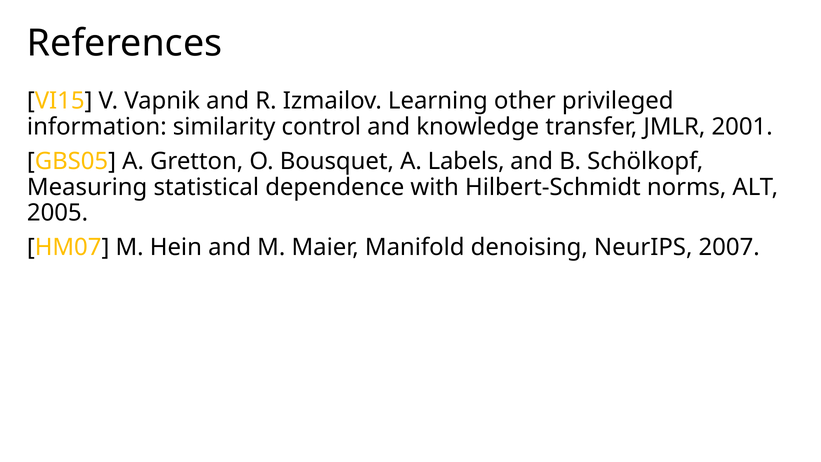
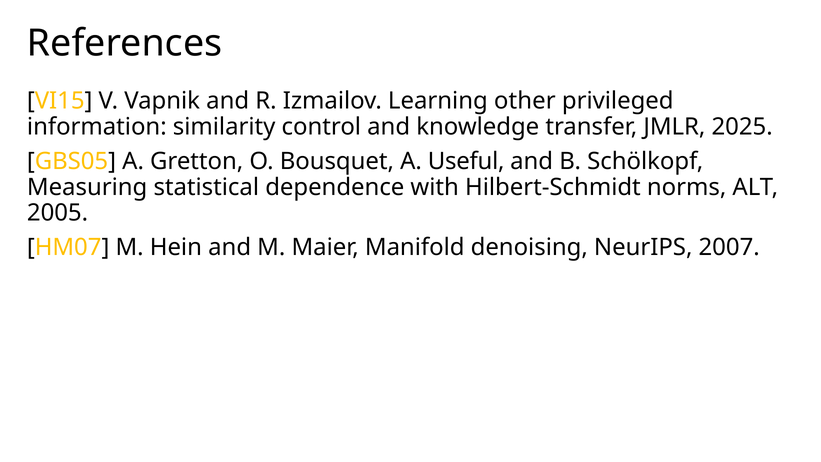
2001: 2001 -> 2025 (742, 127)
Labels: Labels -> Useful (466, 161)
